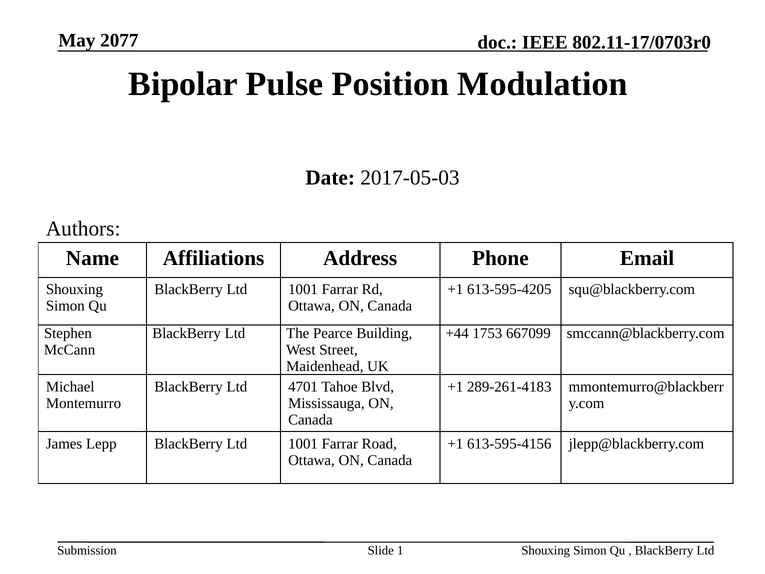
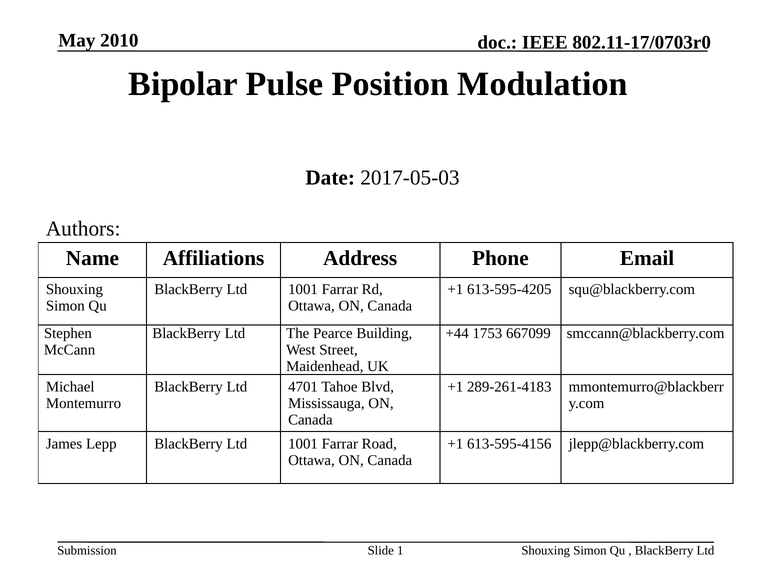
2077: 2077 -> 2010 (119, 41)
